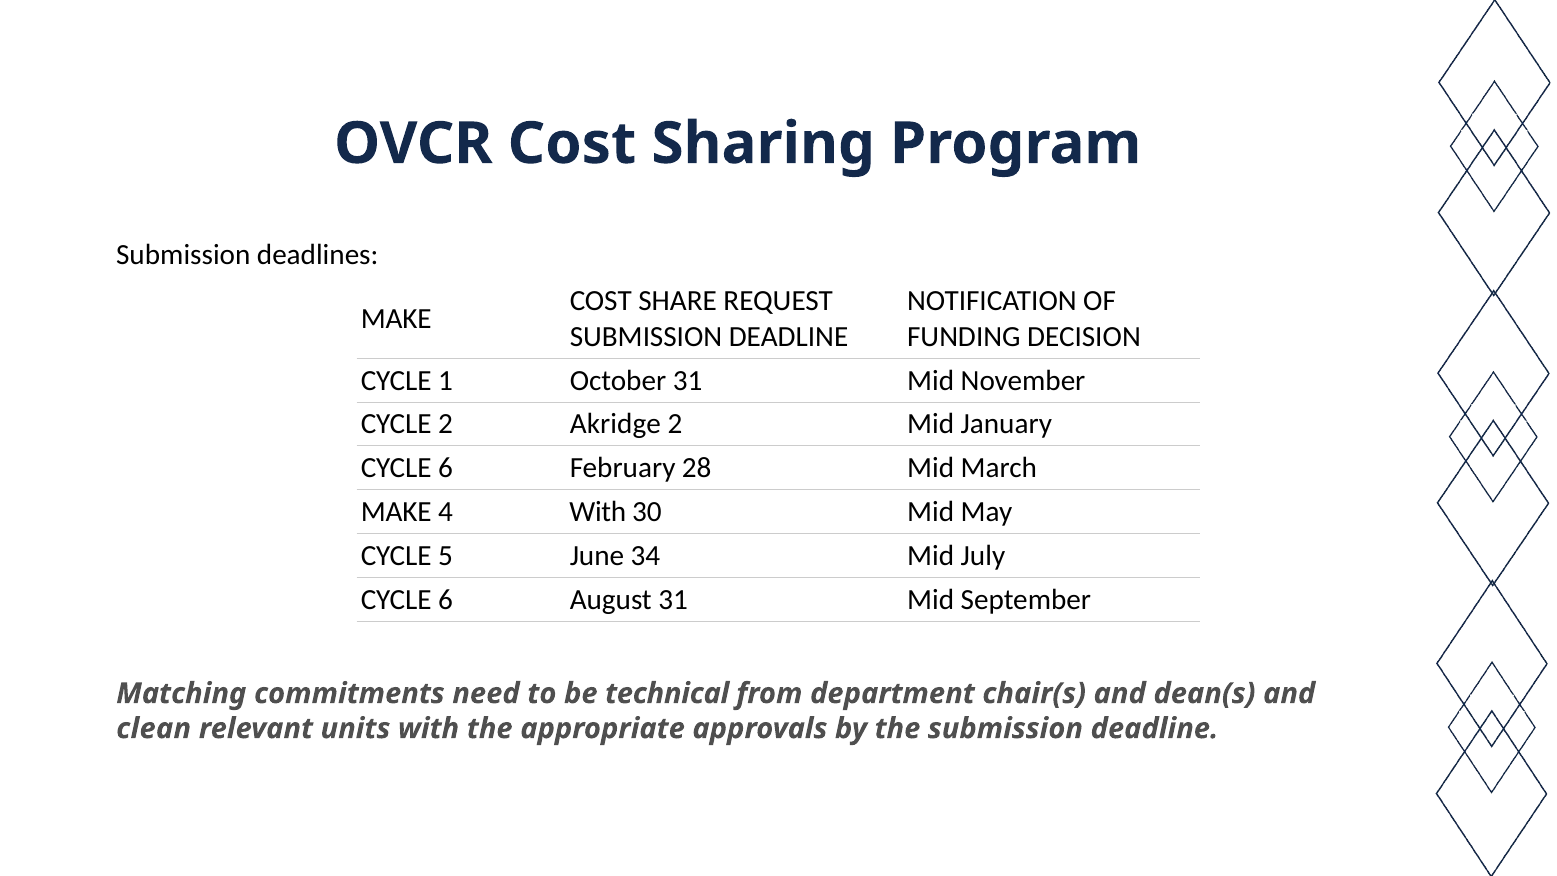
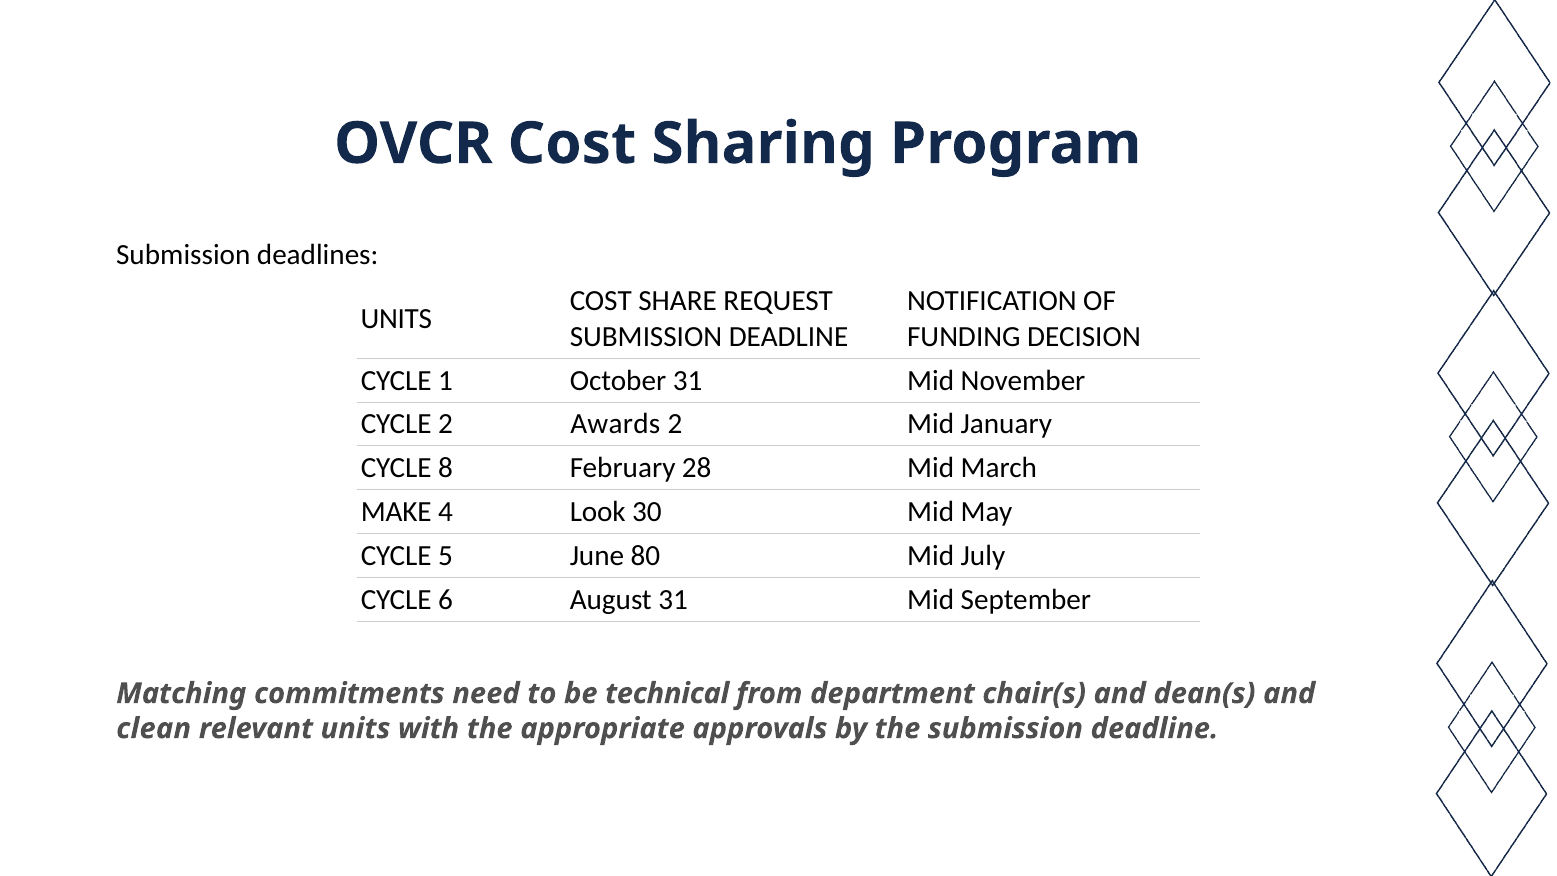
MAKE: MAKE -> UNITS (396, 319)
Akridge: Akridge -> Awards (615, 424)
6: 6 -> 8 (446, 468)
4 With: With -> Look (598, 512)
34: 34 -> 80 (645, 556)
